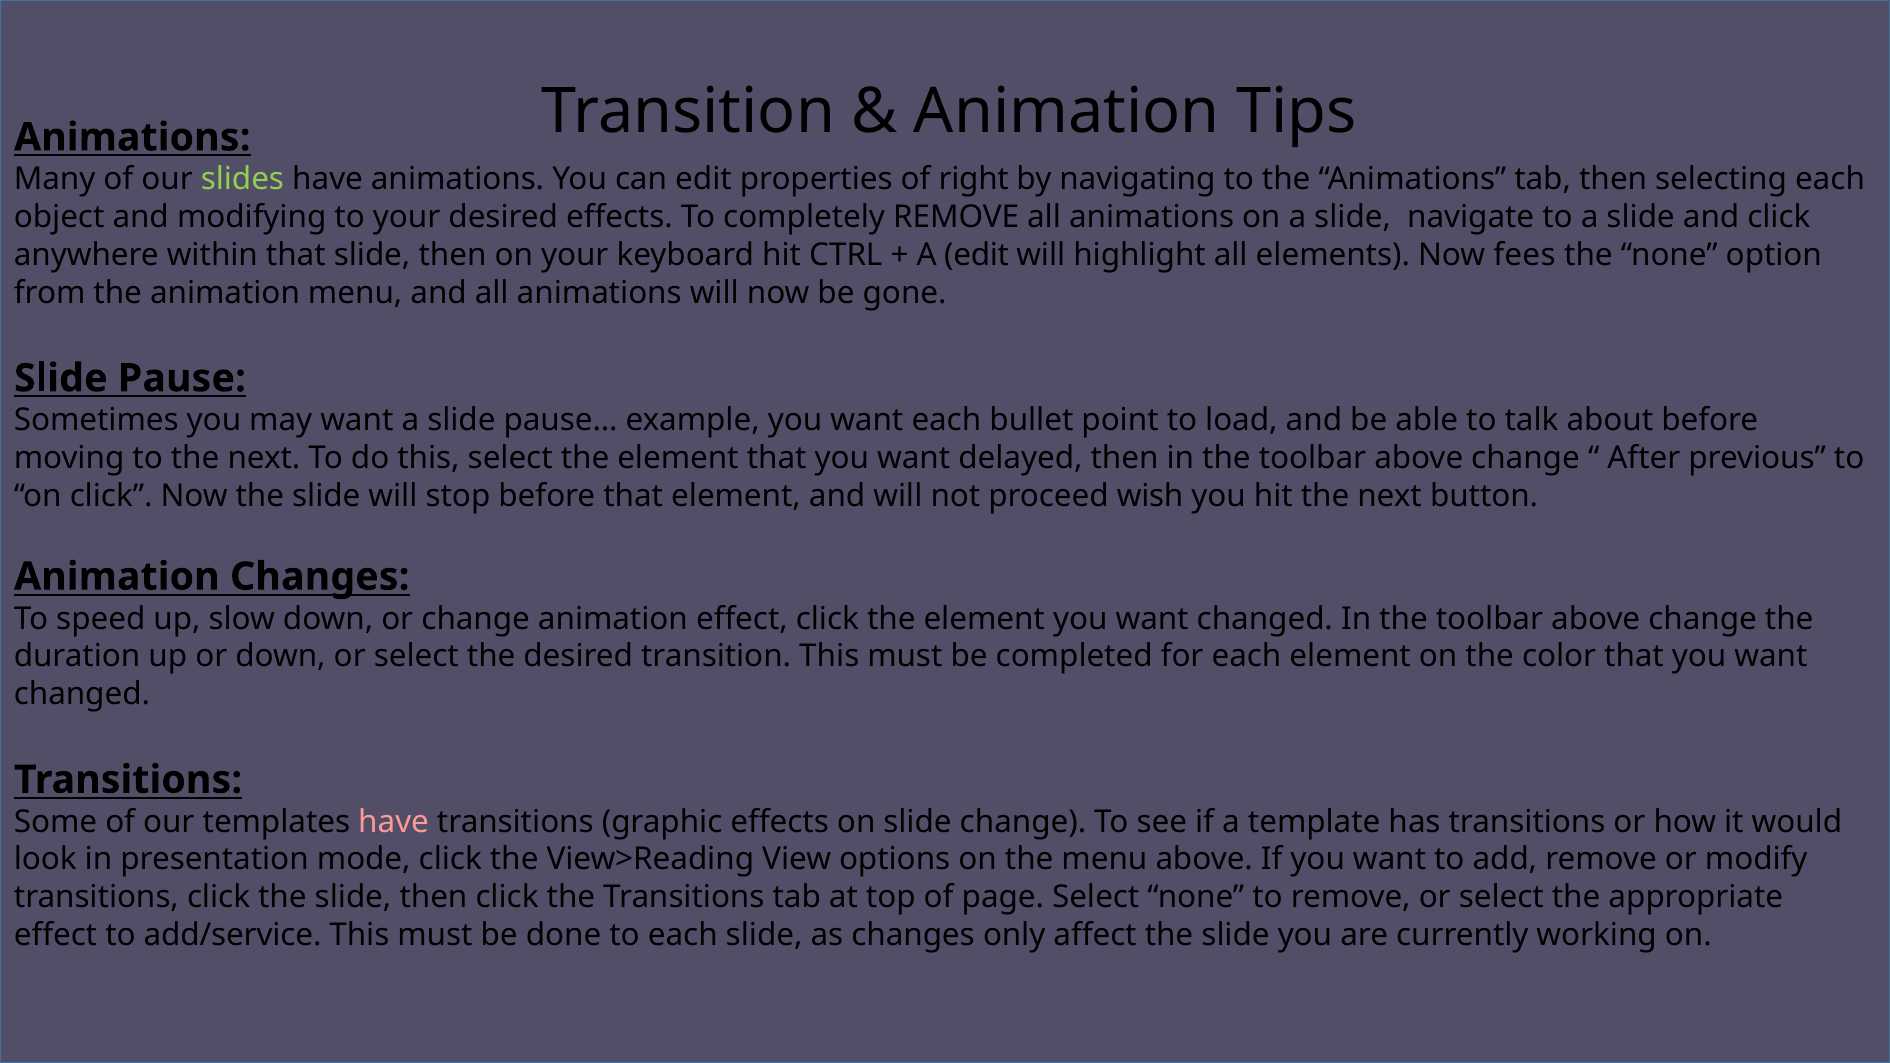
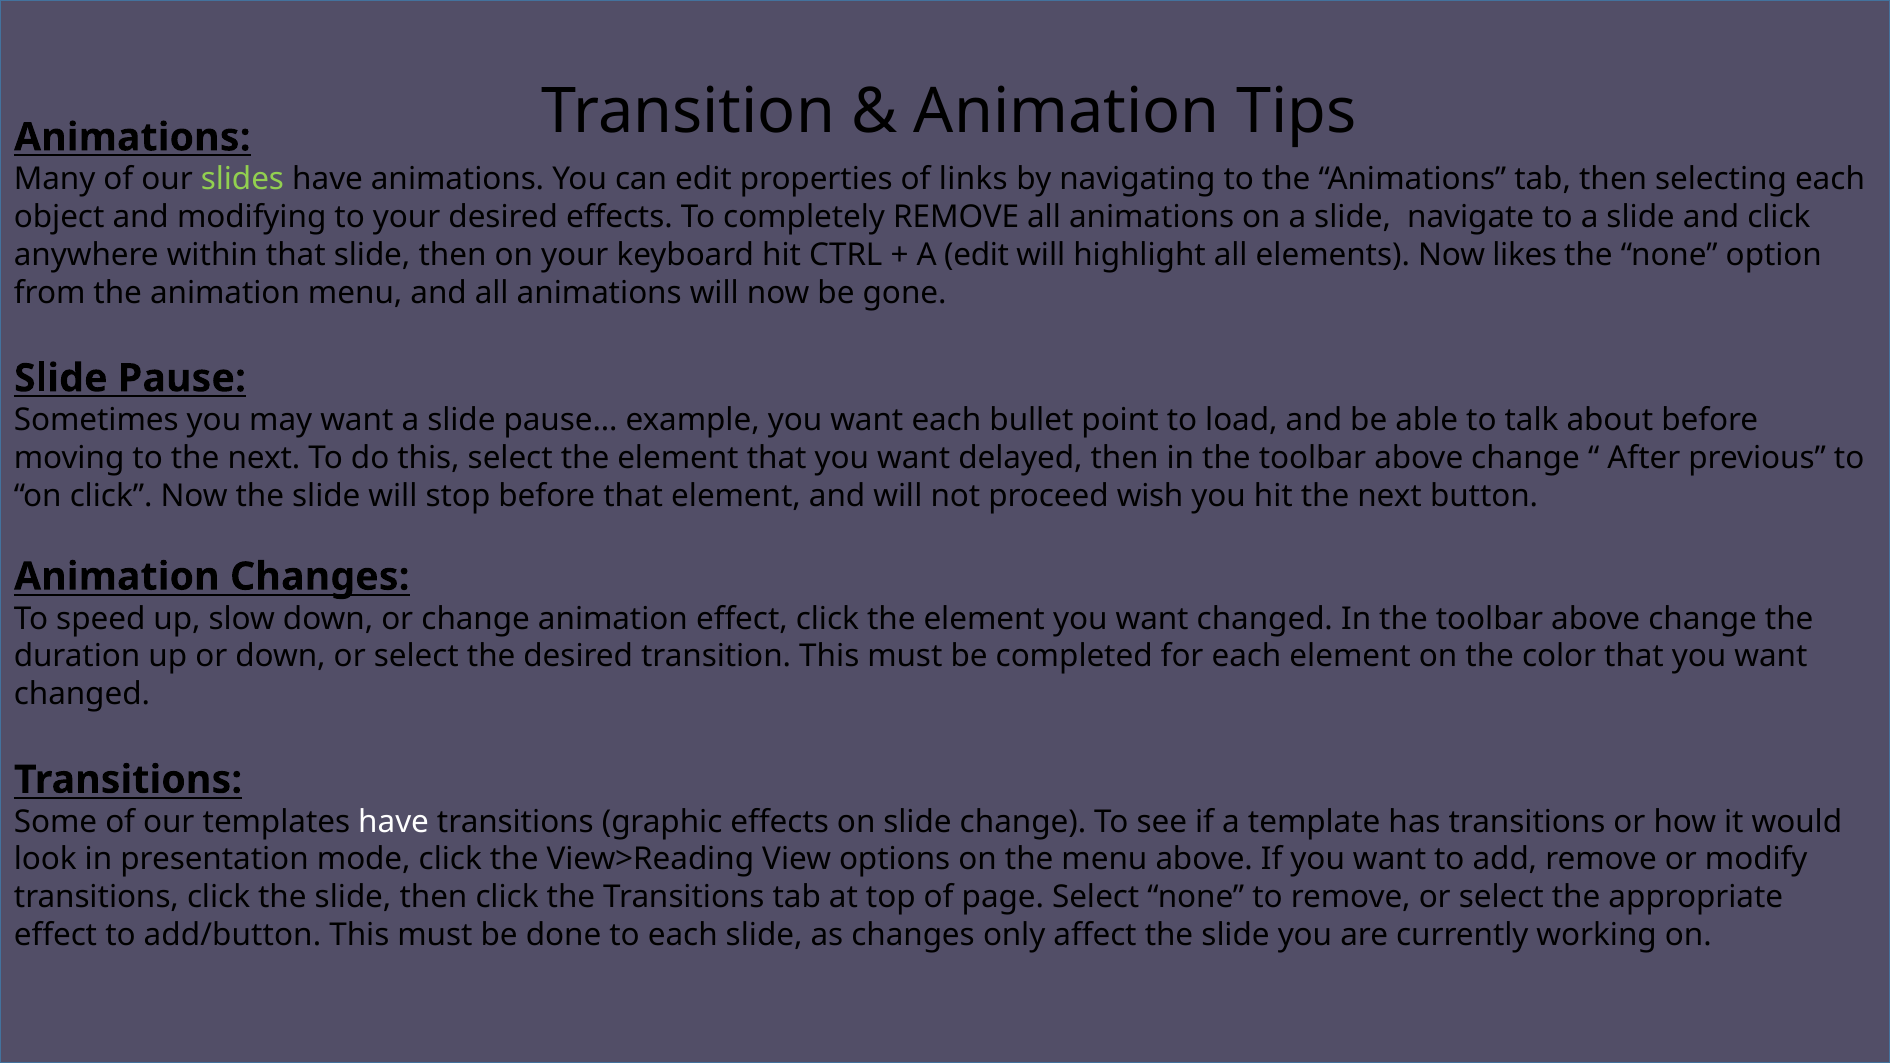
right: right -> links (973, 179)
fees: fees -> likes (1525, 255)
have colour: pink -> white (394, 822)
add/service: add/service -> add/button (232, 935)
